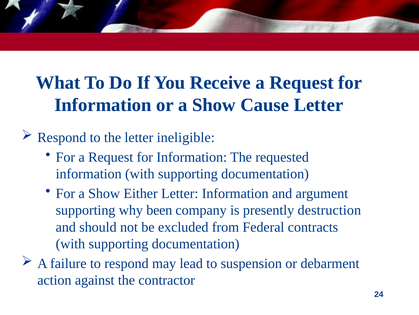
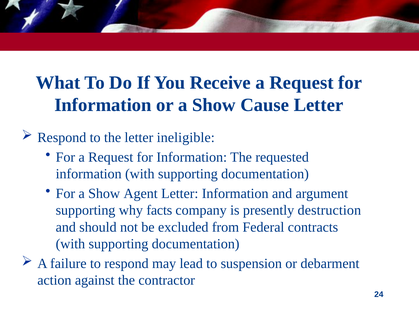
Either: Either -> Agent (141, 193)
been: been -> facts (159, 210)
